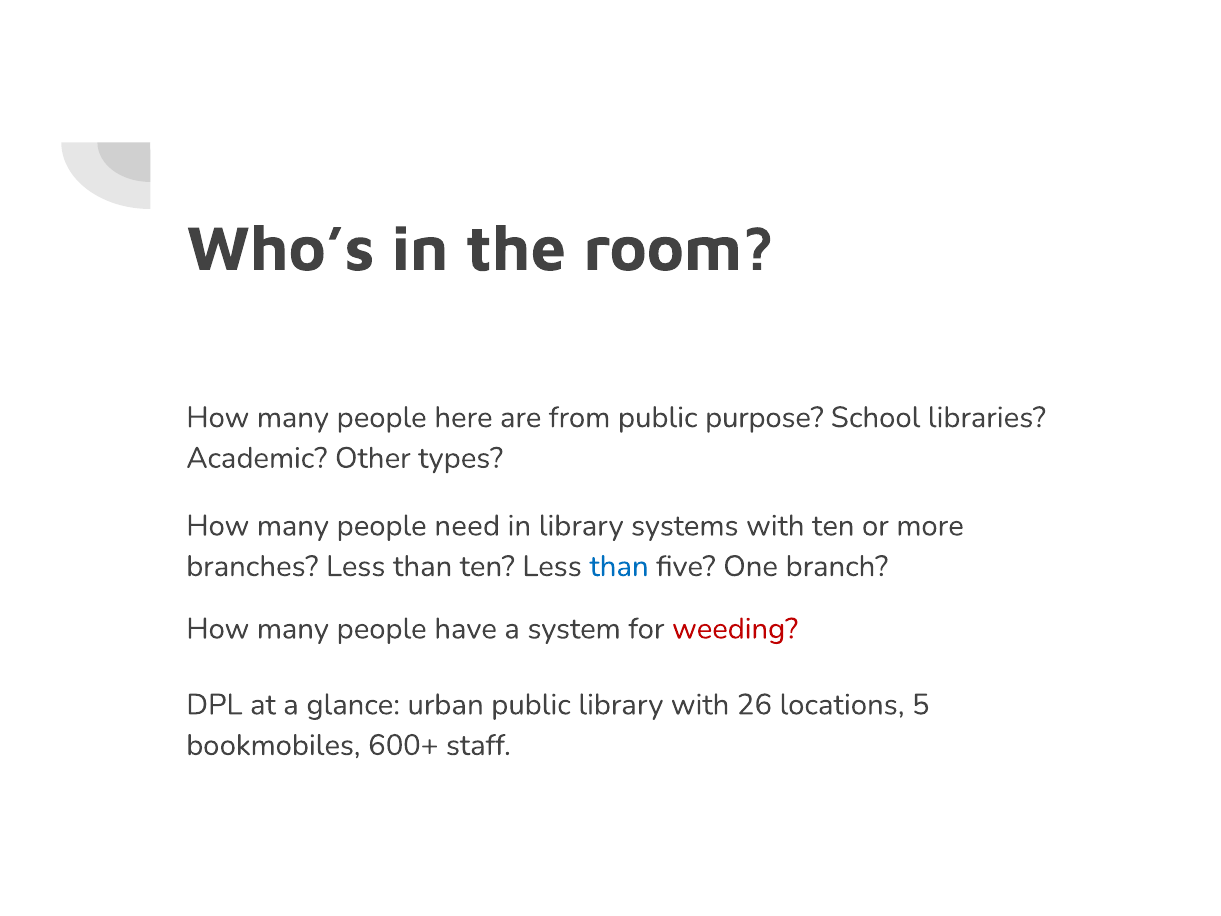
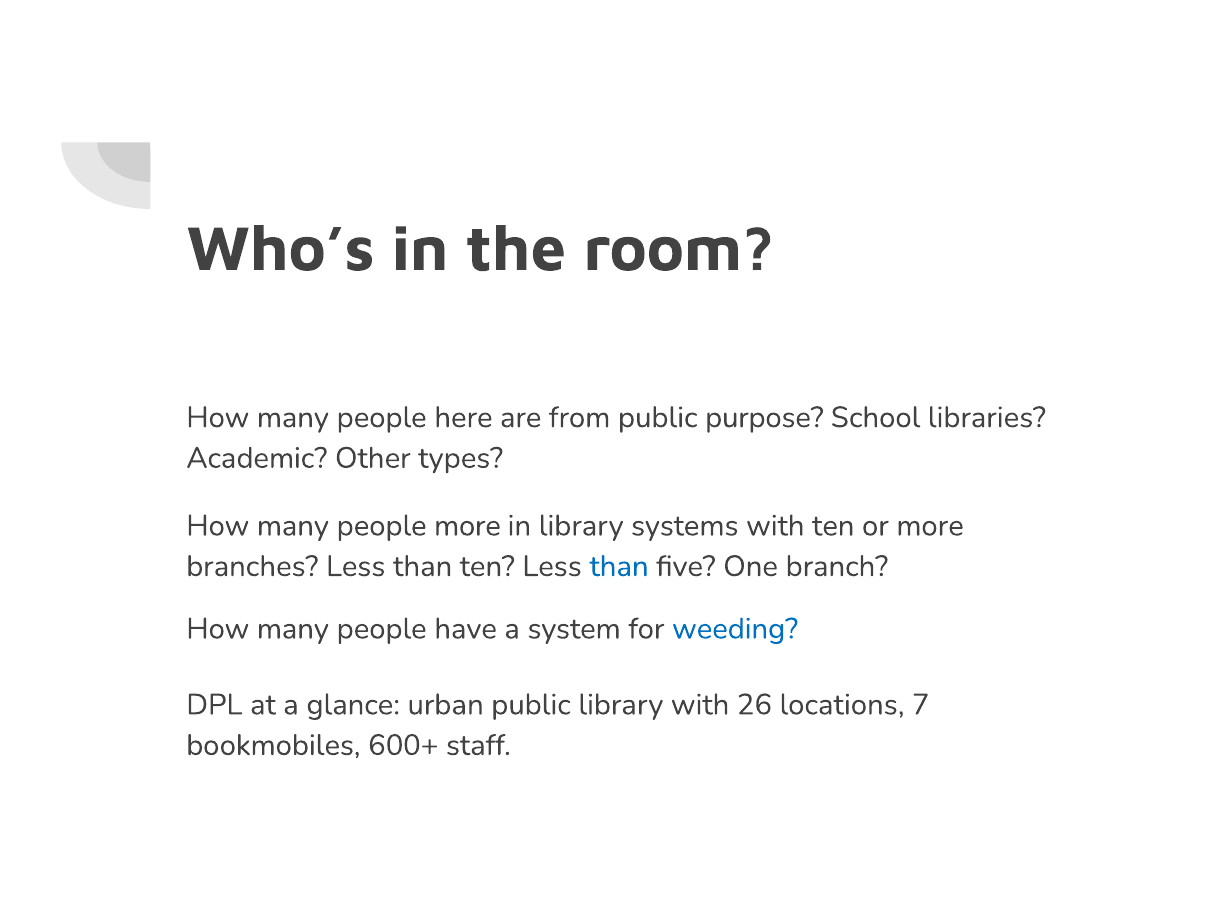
people need: need -> more (467, 526)
weeding colour: red -> blue (735, 629)
5: 5 -> 7 (921, 704)
